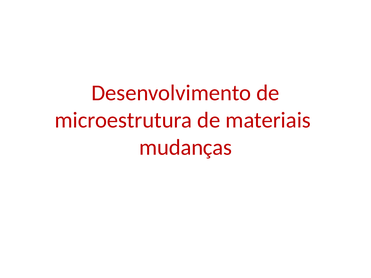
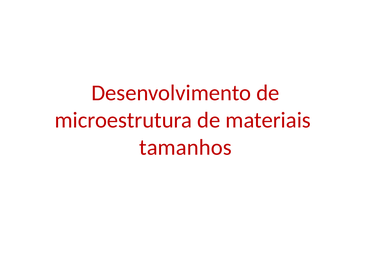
mudanças: mudanças -> tamanhos (185, 147)
